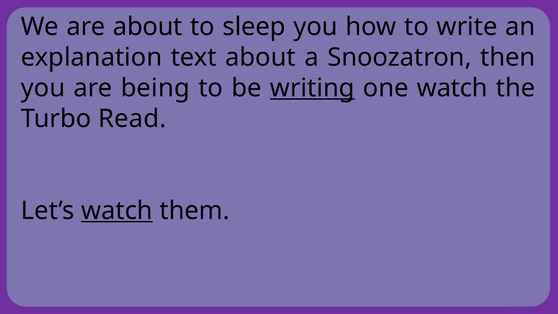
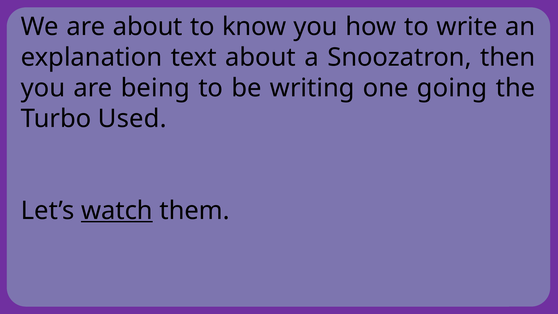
sleep: sleep -> know (254, 27)
writing underline: present -> none (312, 88)
one watch: watch -> going (452, 88)
Read: Read -> Used (132, 119)
